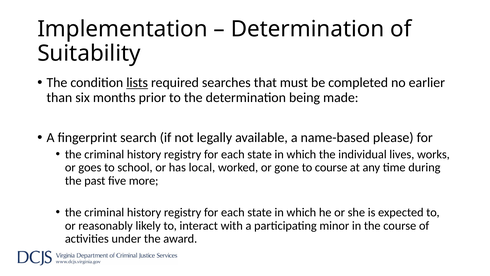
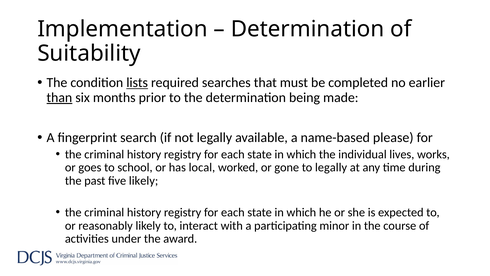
than underline: none -> present (59, 97)
to course: course -> legally (331, 167)
five more: more -> likely (144, 181)
